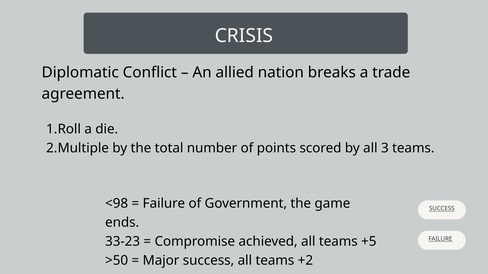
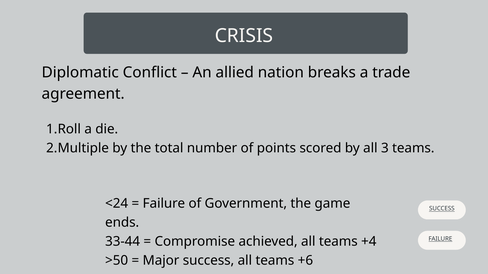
<98: <98 -> <24 (117, 204)
33-23: 33-23 -> 33-44 (123, 242)
+5: +5 -> +4 (369, 242)
+2: +2 -> +6 (305, 261)
